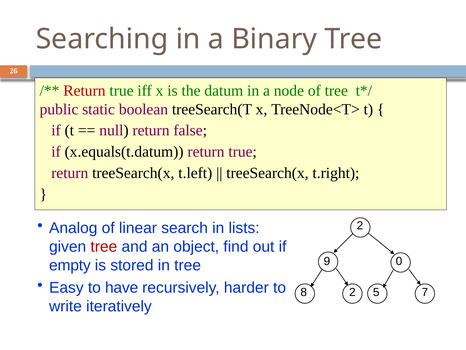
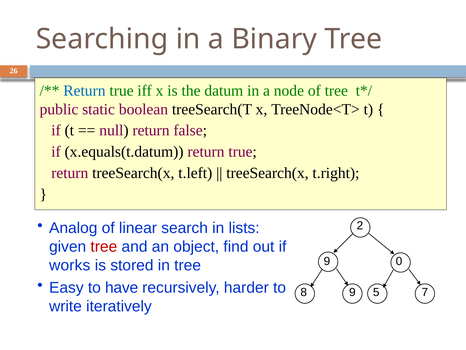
Return colour: red -> blue (84, 90)
empty: empty -> works (70, 265)
8 2: 2 -> 9 (352, 292)
